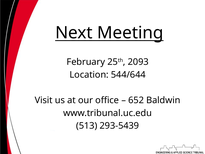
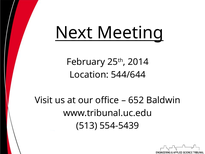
2093: 2093 -> 2014 (138, 62)
293-5439: 293-5439 -> 554-5439 (119, 126)
